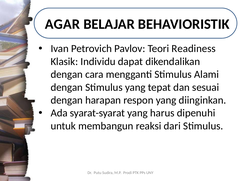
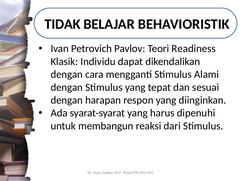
AGAR: AGAR -> TIDAK (63, 24)
